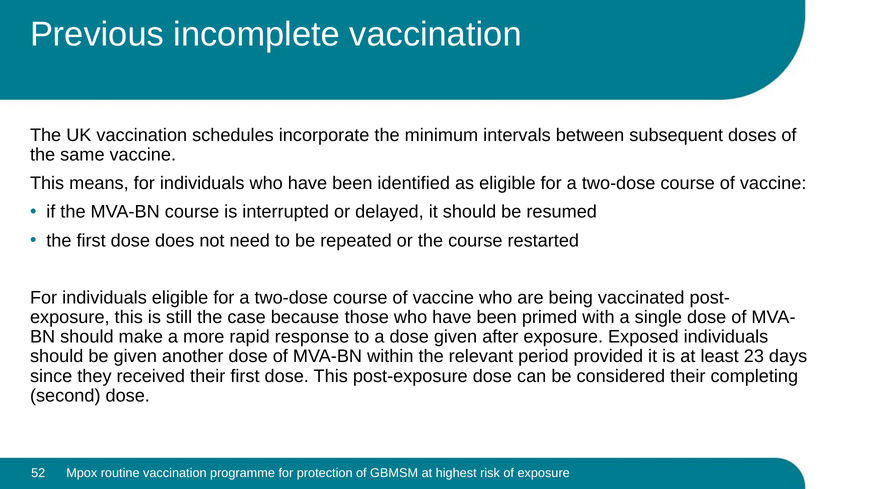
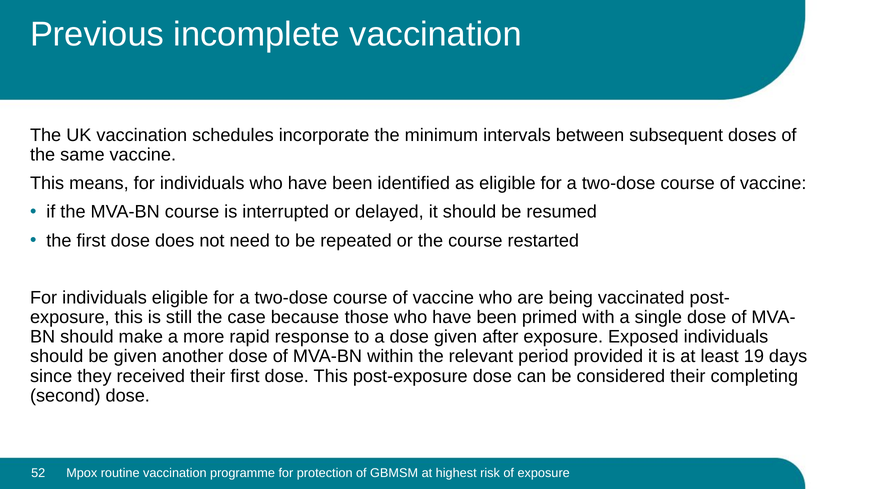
23: 23 -> 19 (754, 356)
